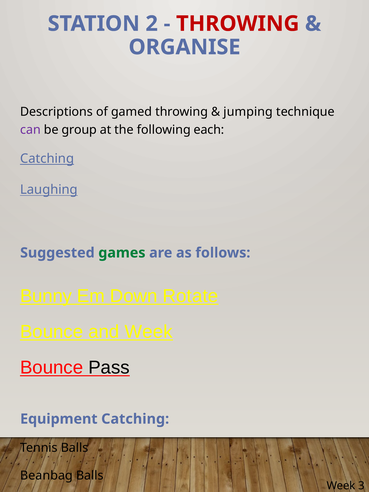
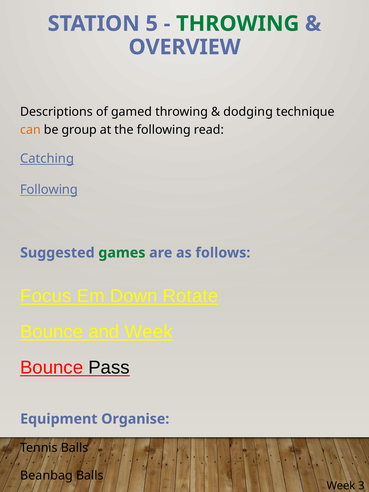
2: 2 -> 5 (152, 24)
THROWING colour: red -> green (238, 24)
ORGANISE: ORGANISE -> OVERVIEW (185, 47)
jumping: jumping -> dodging (248, 112)
can colour: purple -> orange (30, 130)
each: each -> read (209, 130)
Laughing: Laughing -> Following (49, 190)
Bunny: Bunny -> Focus (46, 296)
Equipment Catching: Catching -> Organise (135, 419)
